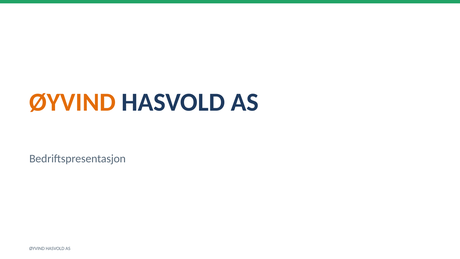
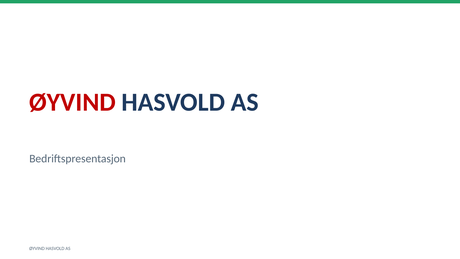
ØYVIND colour: orange -> red (73, 102)
